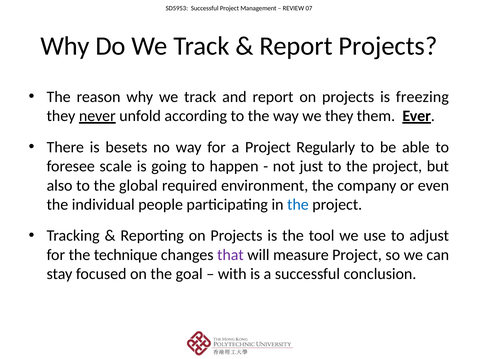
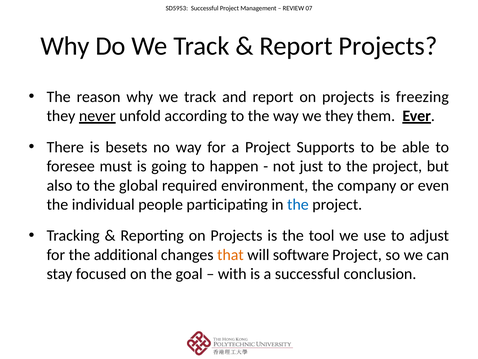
Regularly: Regularly -> Supports (326, 147)
scale: scale -> must (116, 166)
technique: technique -> additional (126, 254)
that colour: purple -> orange (230, 254)
measure: measure -> software (301, 254)
